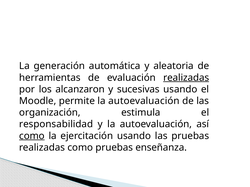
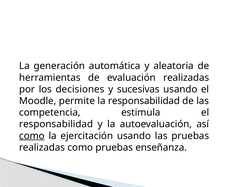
realizadas underline: present -> none (186, 78)
alcanzaron: alcanzaron -> decisiones (80, 89)
permite la autoevaluación: autoevaluación -> responsabilidad (144, 101)
organización: organización -> competencia (50, 113)
